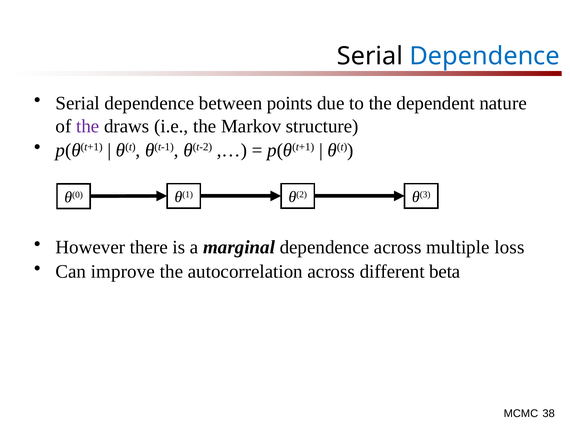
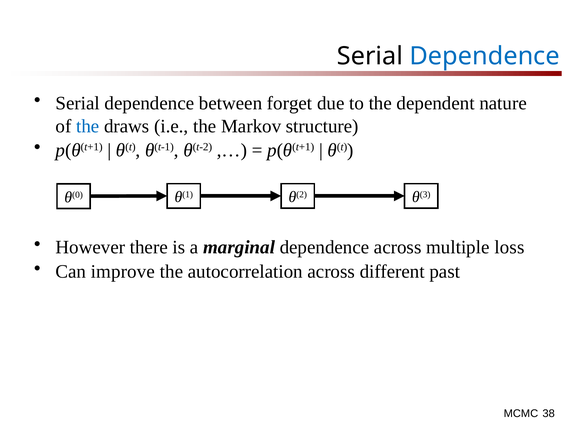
points: points -> forget (290, 103)
the colour: purple -> blue (88, 126)
beta: beta -> past (445, 272)
